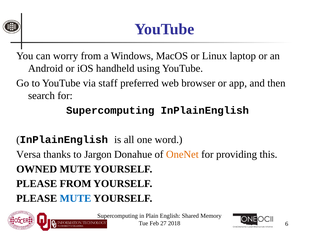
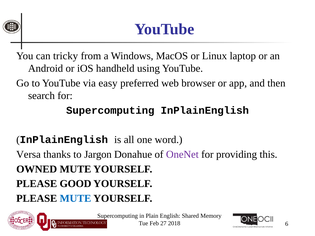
worry: worry -> tricky (66, 56)
staff: staff -> easy (108, 83)
OneNet colour: orange -> purple (182, 155)
PLEASE FROM: FROM -> GOOD (76, 184)
